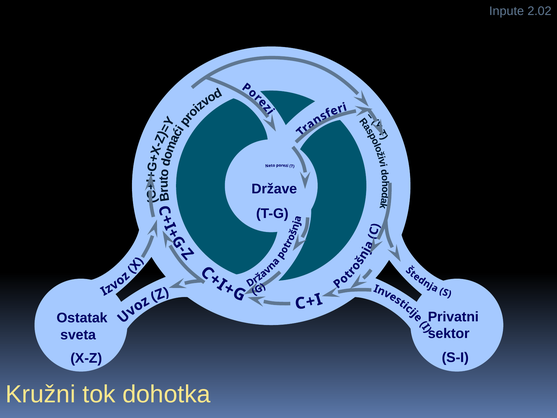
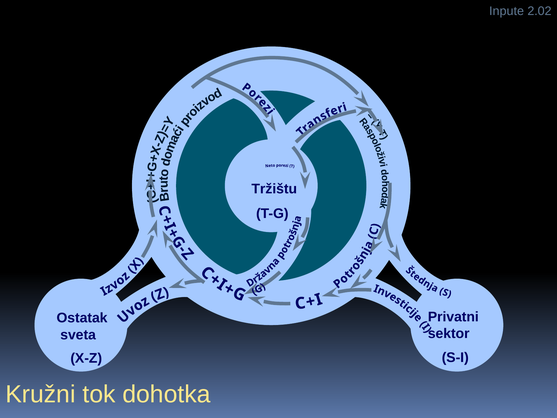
Države: Države -> Tržištu (274, 189)
